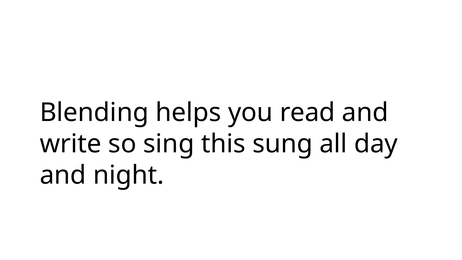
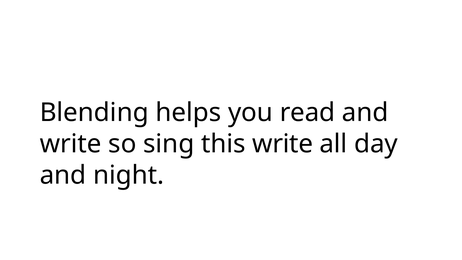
this sung: sung -> write (283, 144)
